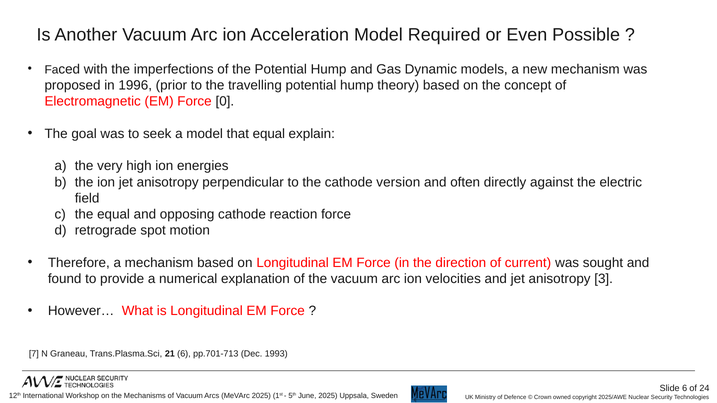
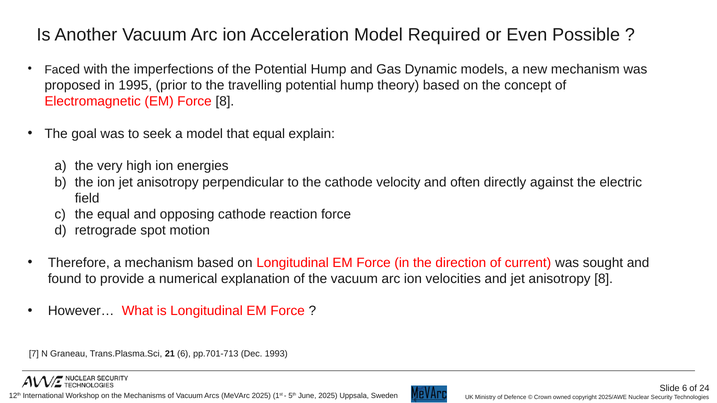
1996: 1996 -> 1995 (135, 85)
Force 0: 0 -> 8 (225, 102)
version: version -> velocity (398, 182)
anisotropy 3: 3 -> 8 (604, 279)
